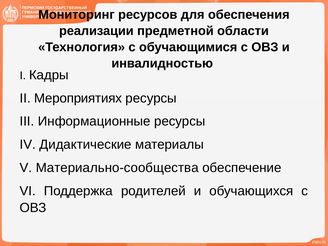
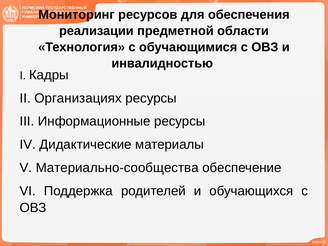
Мероприятиях: Мероприятиях -> Организациях (78, 98)
